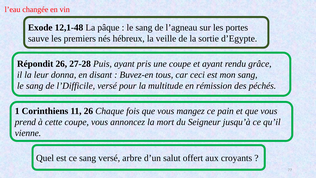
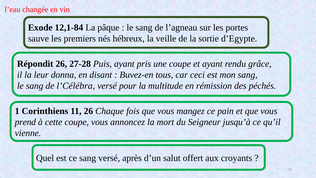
12,1-48: 12,1-48 -> 12,1-84 (69, 27)
l’Difficile: l’Difficile -> l’Célébra (76, 86)
arbre: arbre -> après (132, 158)
